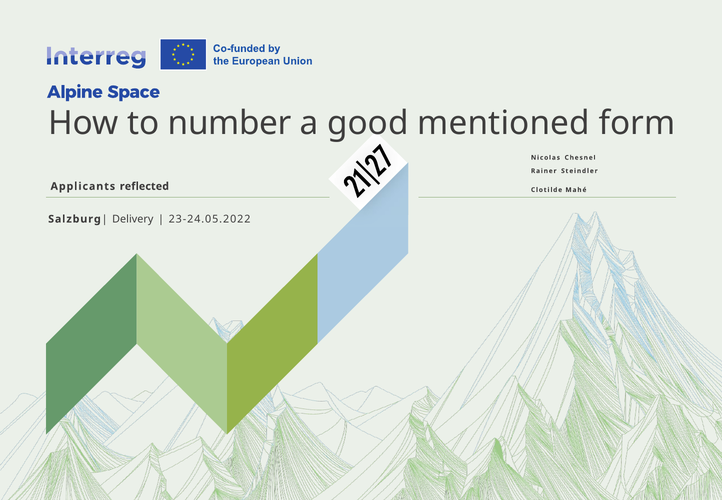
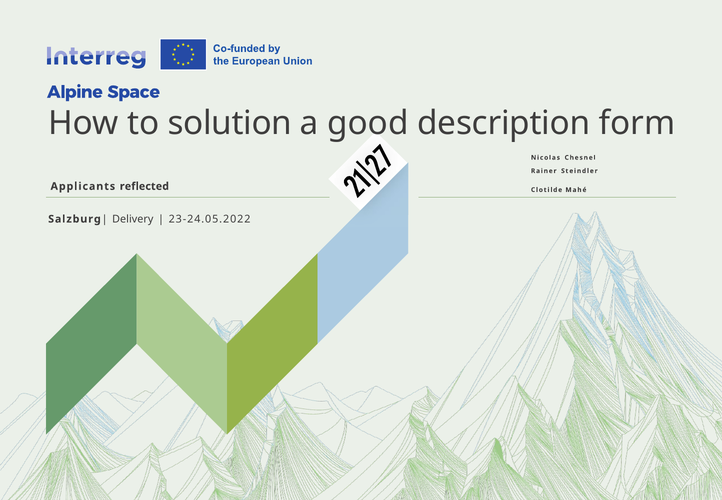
number: number -> solution (230, 123)
mentioned: mentioned -> description (504, 123)
